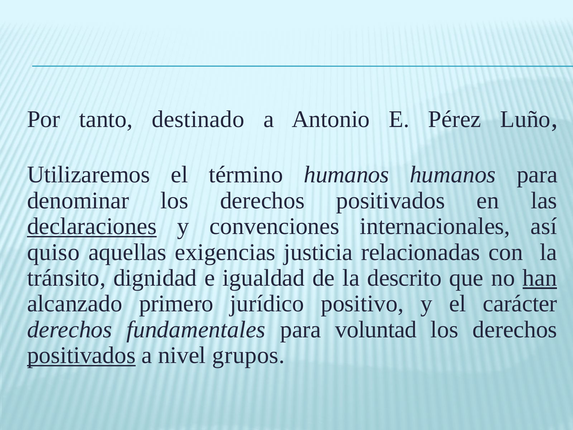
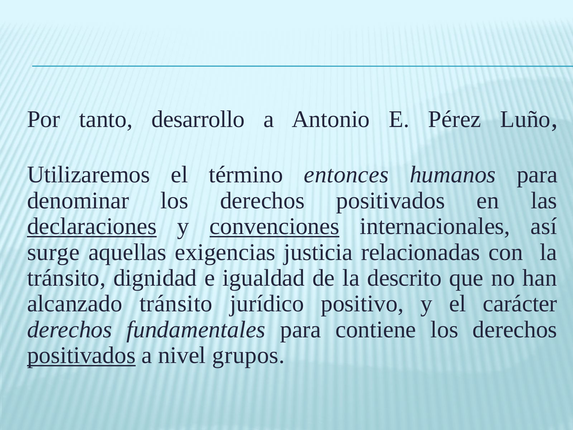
destinado: destinado -> desarrollo (198, 119)
término humanos: humanos -> entonces (346, 175)
convenciones underline: none -> present (275, 226)
quiso: quiso -> surge (53, 252)
han underline: present -> none (540, 278)
alcanzado primero: primero -> tránsito (176, 304)
voluntad: voluntad -> contiene (376, 329)
